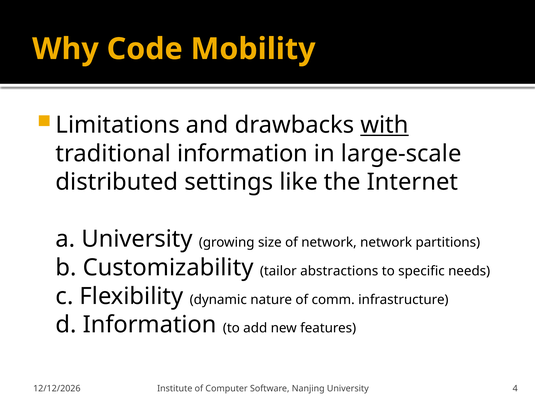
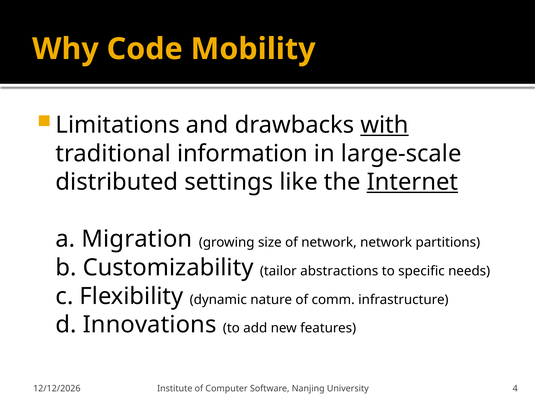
Internet underline: none -> present (412, 182)
a University: University -> Migration (137, 239)
d Information: Information -> Innovations (150, 325)
